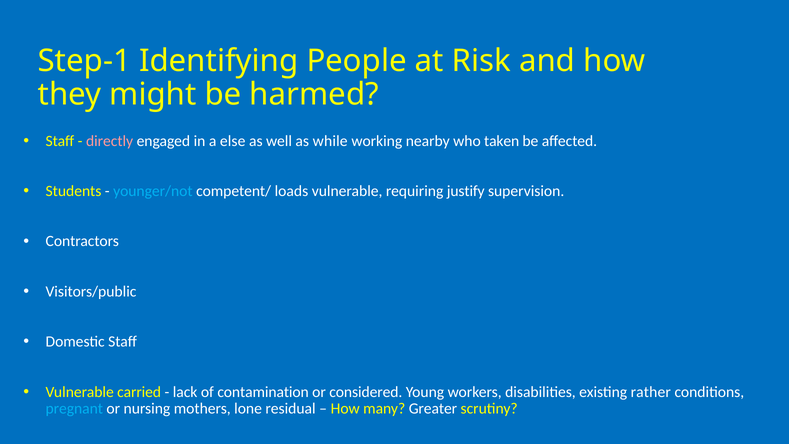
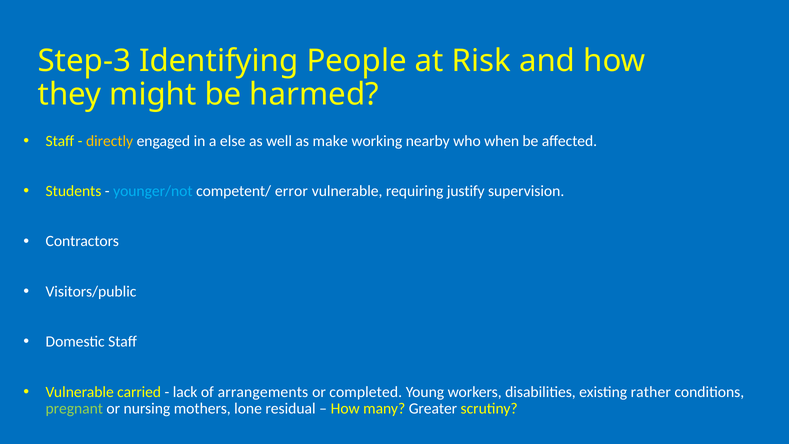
Step-1: Step-1 -> Step-3 (84, 61)
directly colour: pink -> yellow (110, 141)
while: while -> make (330, 141)
taken: taken -> when (502, 141)
loads: loads -> error (291, 191)
contamination: contamination -> arrangements (263, 392)
considered: considered -> completed (366, 392)
pregnant colour: light blue -> light green (74, 409)
